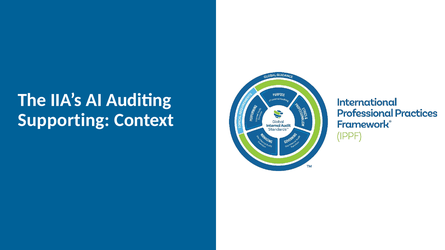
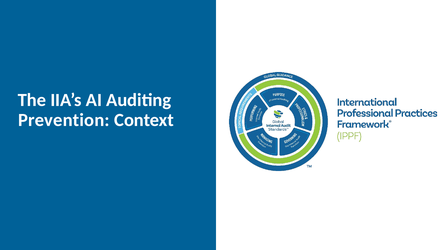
Supporting: Supporting -> Prevention (64, 120)
